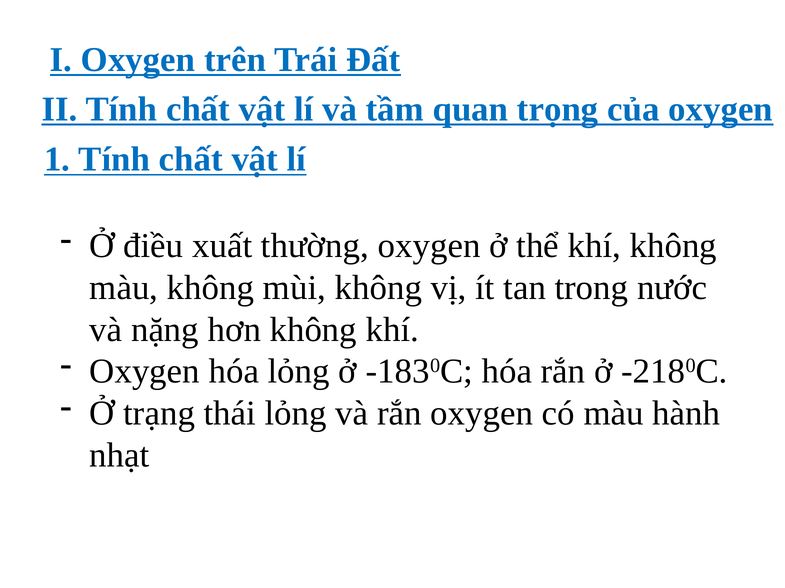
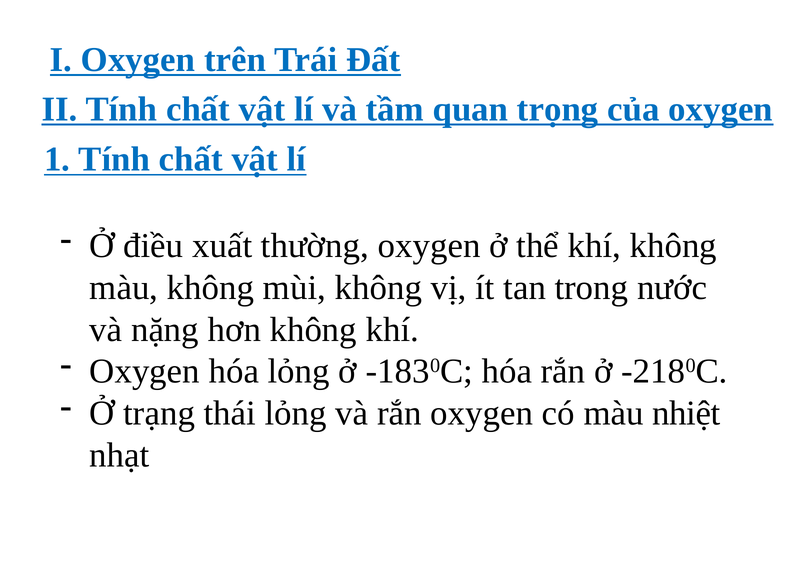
hành: hành -> nhiệt (686, 414)
